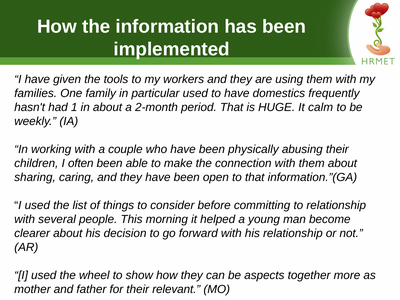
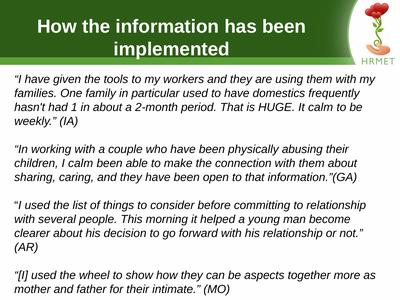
I often: often -> calm (81, 163)
relevant: relevant -> intimate (176, 289)
